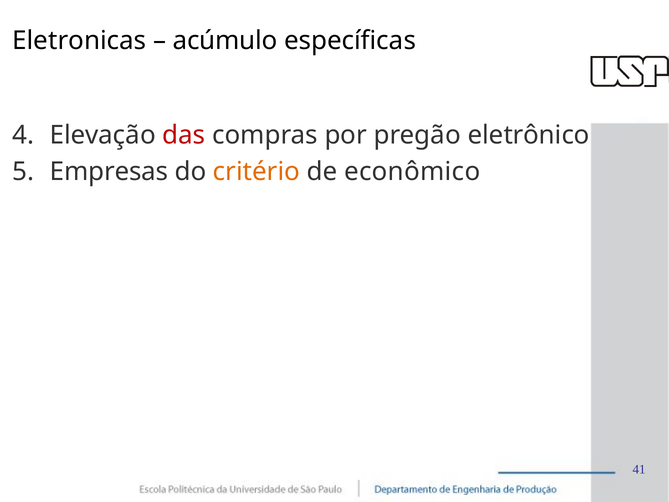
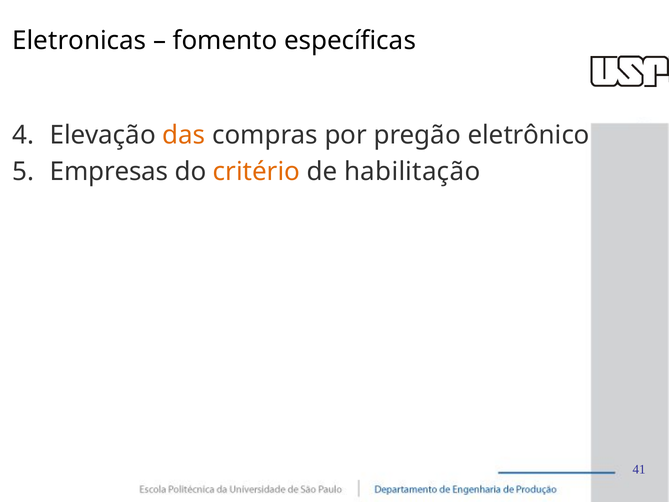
acúmulo: acúmulo -> fomento (225, 41)
das colour: red -> orange (184, 135)
econômico: econômico -> habilitação (412, 172)
